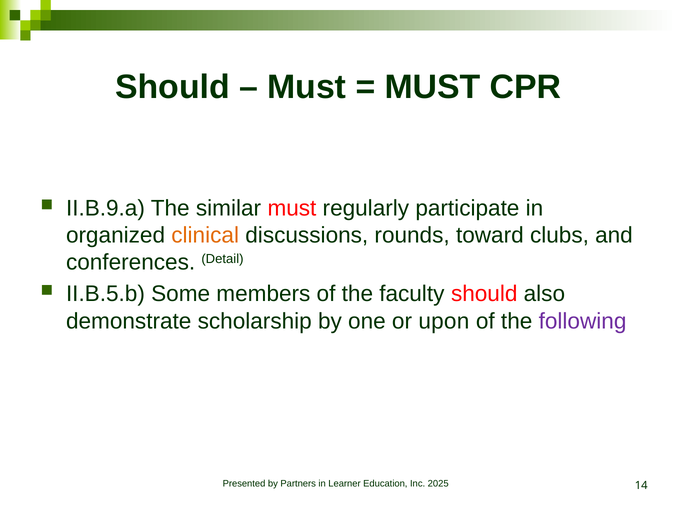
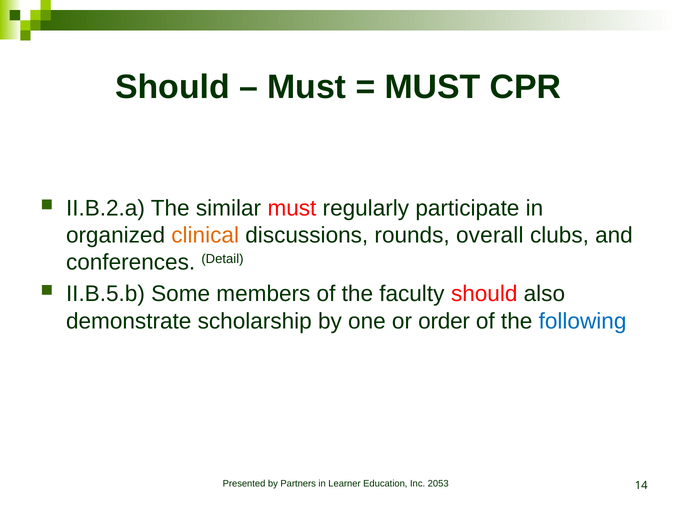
II.B.9.a: II.B.9.a -> II.B.2.a (105, 208)
toward: toward -> overall (490, 235)
upon: upon -> order (444, 321)
following colour: purple -> blue (583, 321)
2025: 2025 -> 2053 (438, 484)
